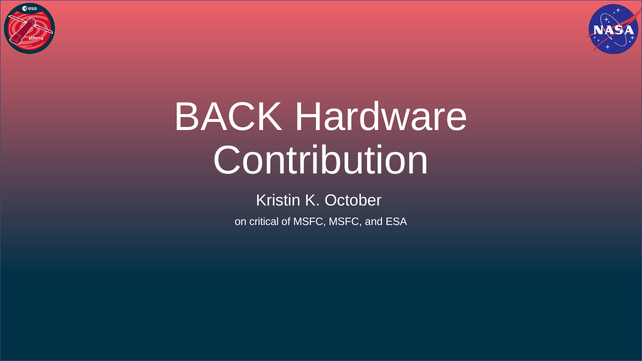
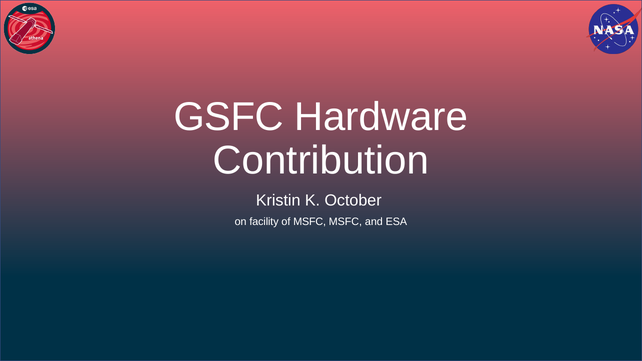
BACK: BACK -> GSFC (229, 117)
critical: critical -> facility (264, 222)
